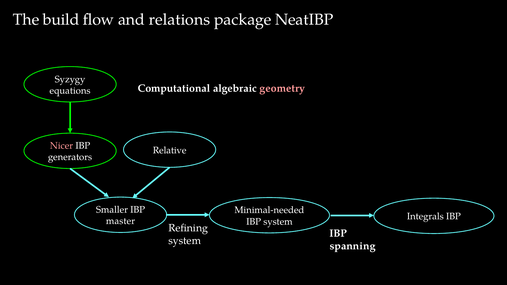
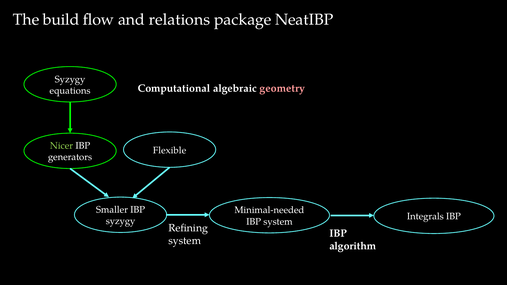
Nicer colour: pink -> light green (62, 146)
Relative: Relative -> Flexible (170, 150)
master: master -> syzygy (121, 221)
spanning: spanning -> algorithm (353, 246)
